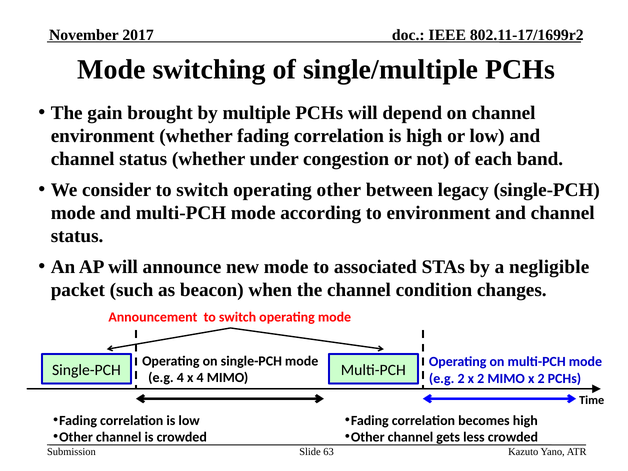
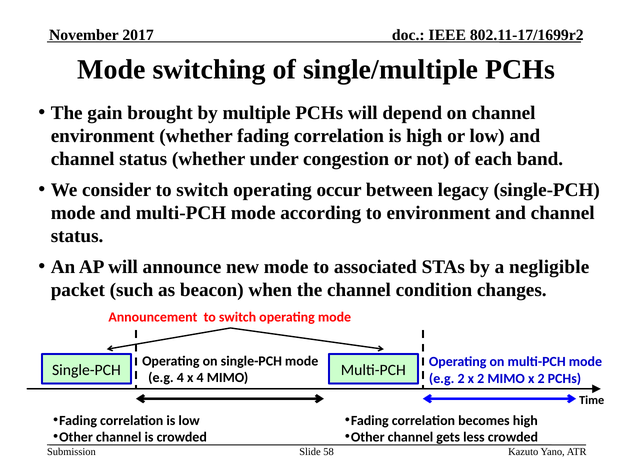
operating other: other -> occur (339, 190)
63: 63 -> 58 (329, 452)
